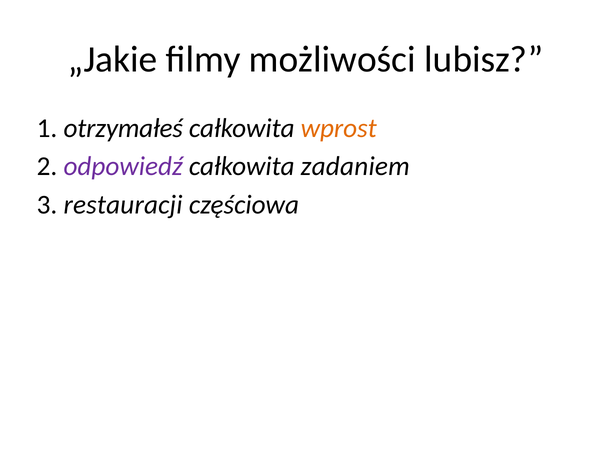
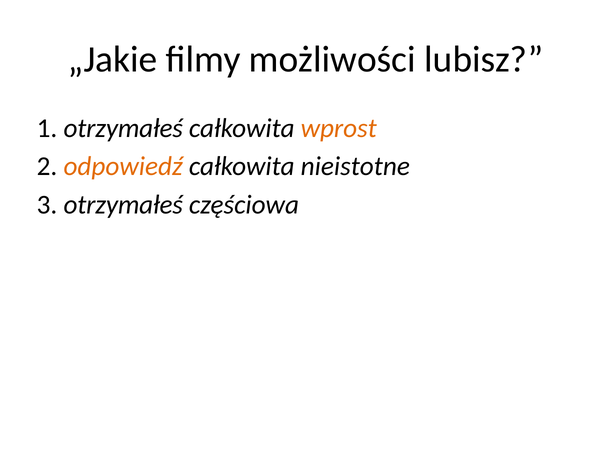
odpowiedź colour: purple -> orange (123, 166)
zadaniem: zadaniem -> nieistotne (355, 166)
3 restauracji: restauracji -> otrzymałeś (123, 205)
